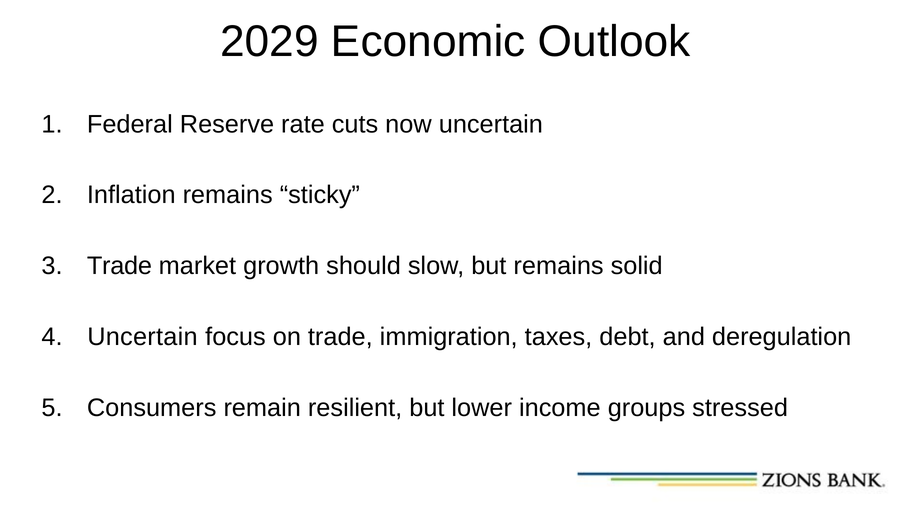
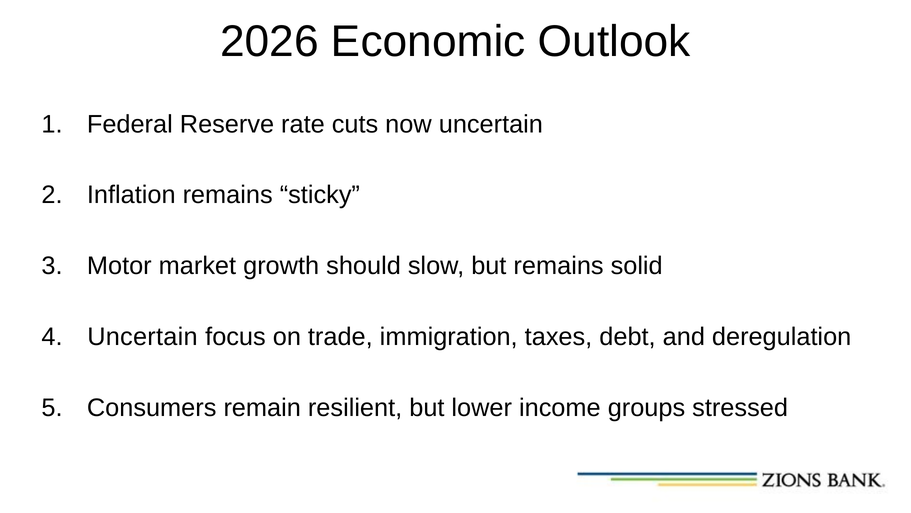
2029: 2029 -> 2026 (269, 41)
Trade: Trade -> Motor (119, 266)
